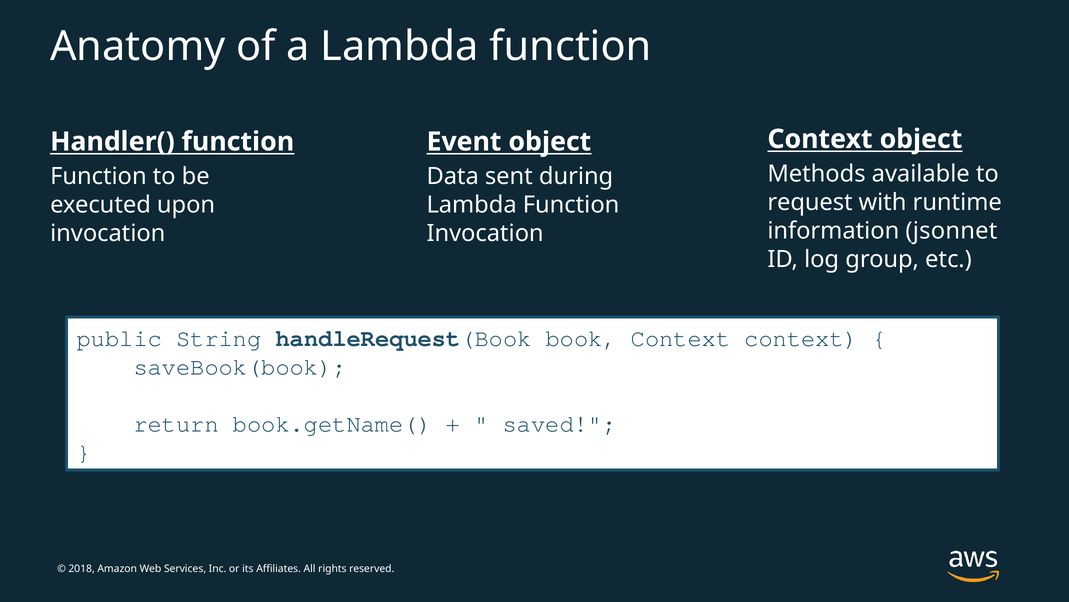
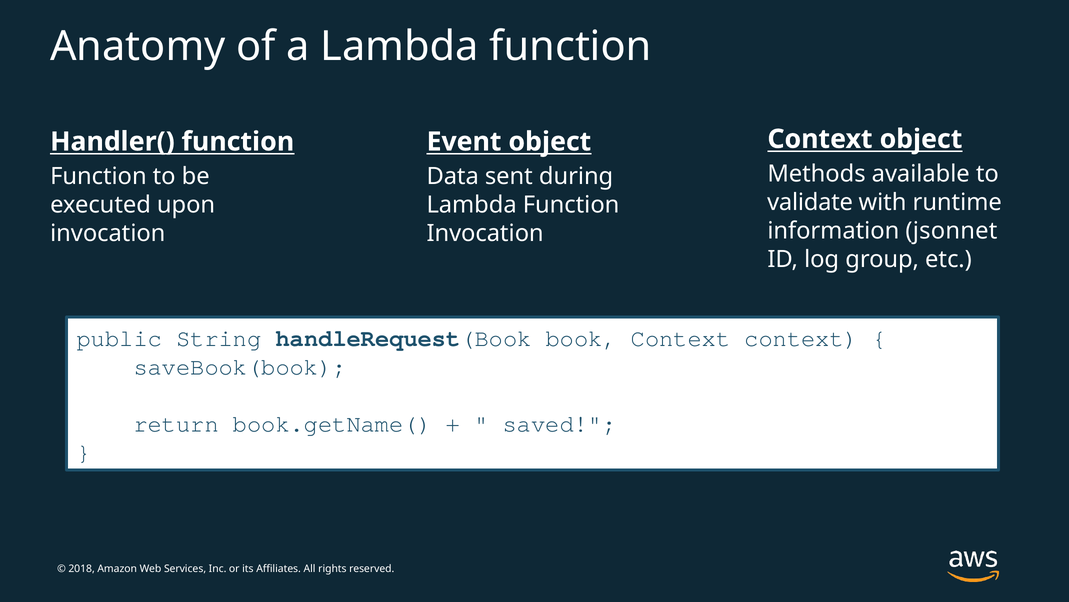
request: request -> validate (810, 202)
